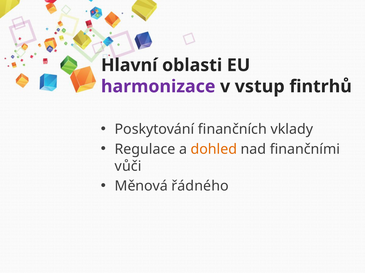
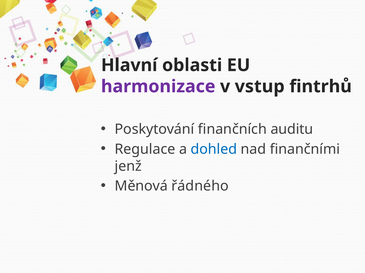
vklady: vklady -> auditu (292, 130)
dohled colour: orange -> blue (214, 149)
vůči: vůči -> jenž (128, 167)
